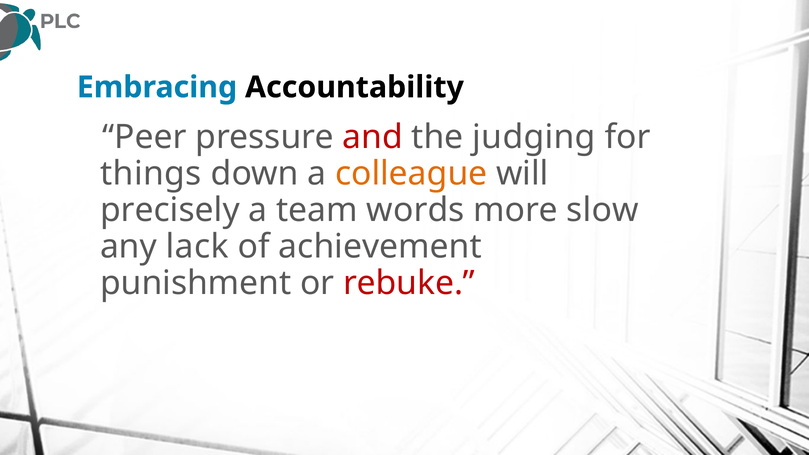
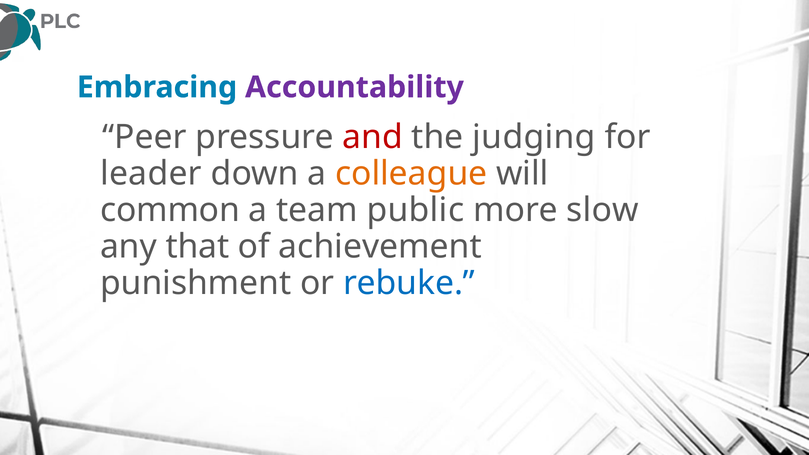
Accountability colour: black -> purple (354, 87)
things: things -> leader (151, 174)
precisely: precisely -> common (170, 210)
words: words -> public (415, 210)
lack: lack -> that (197, 247)
rebuke colour: red -> blue (409, 283)
